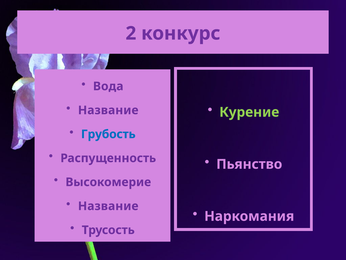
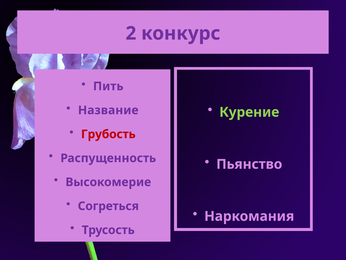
Вода: Вода -> Пить (108, 86)
Грубость colour: blue -> red (108, 134)
Название: Название -> Согреться (108, 206)
